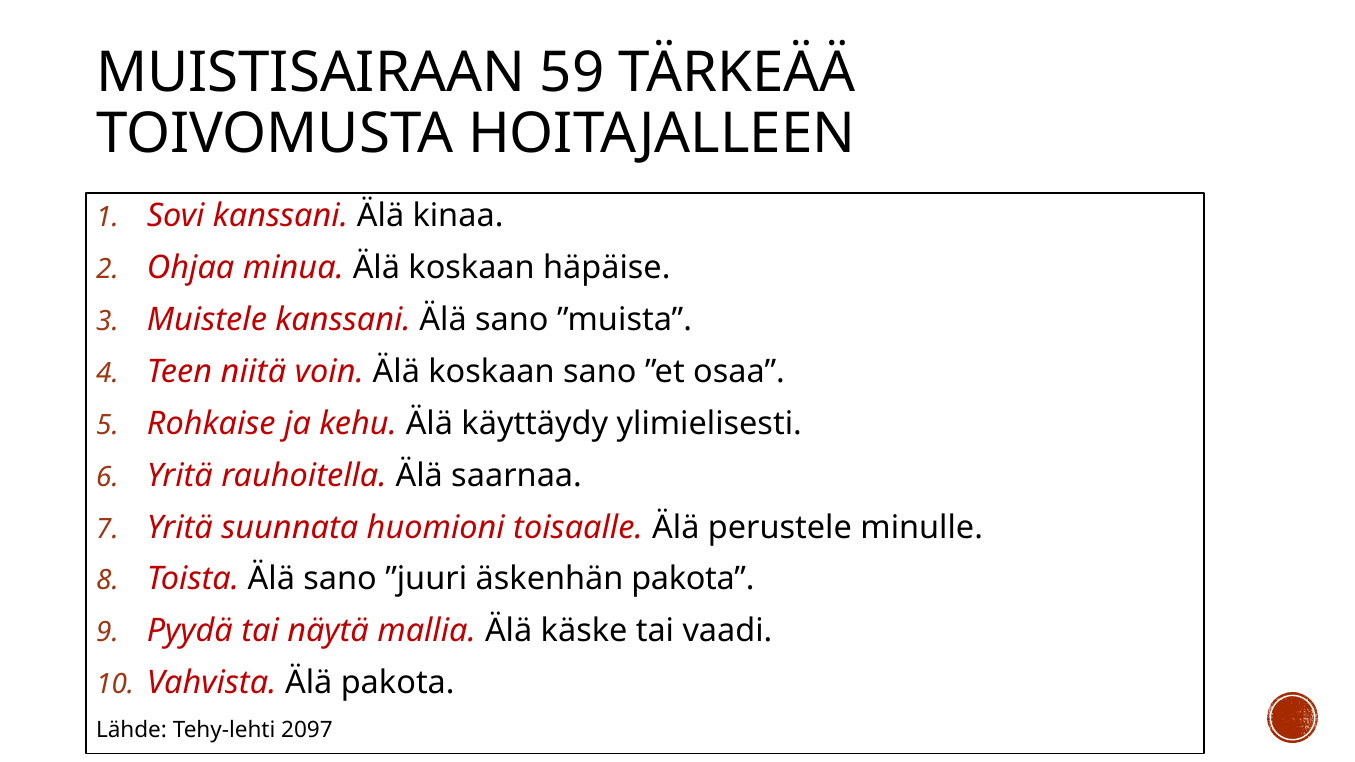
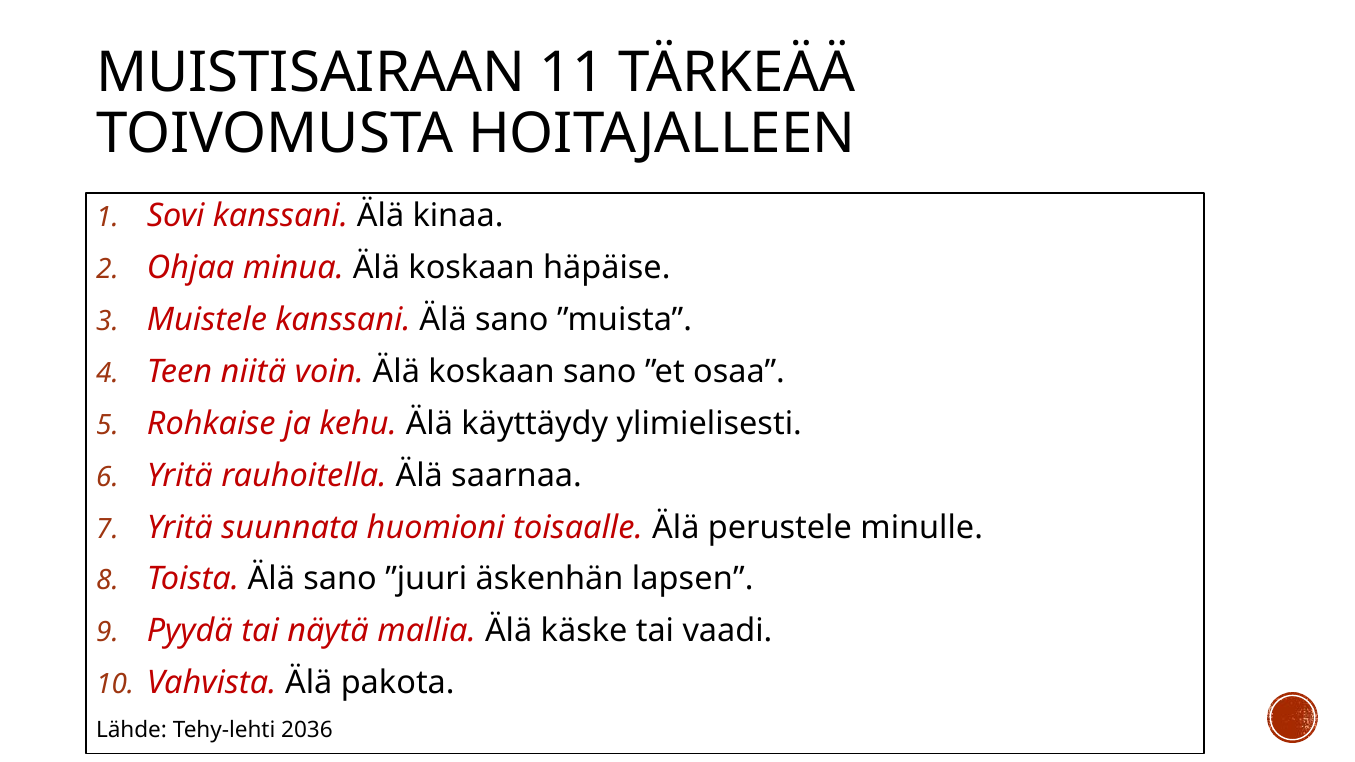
59: 59 -> 11 (572, 73)
äskenhän pakota: pakota -> lapsen (693, 579)
2097: 2097 -> 2036 (307, 730)
